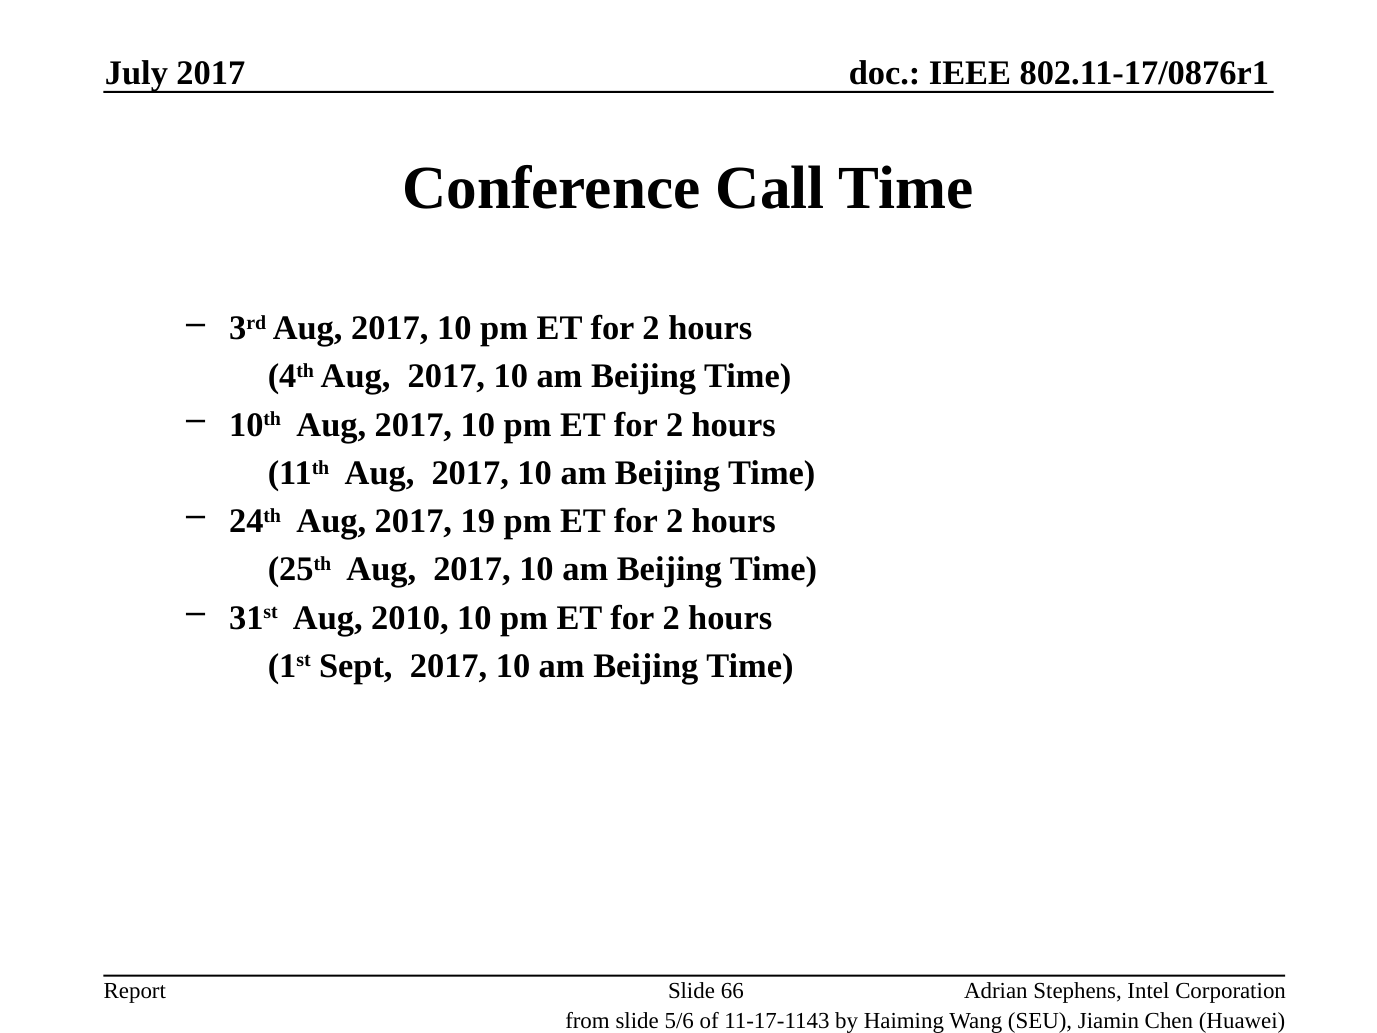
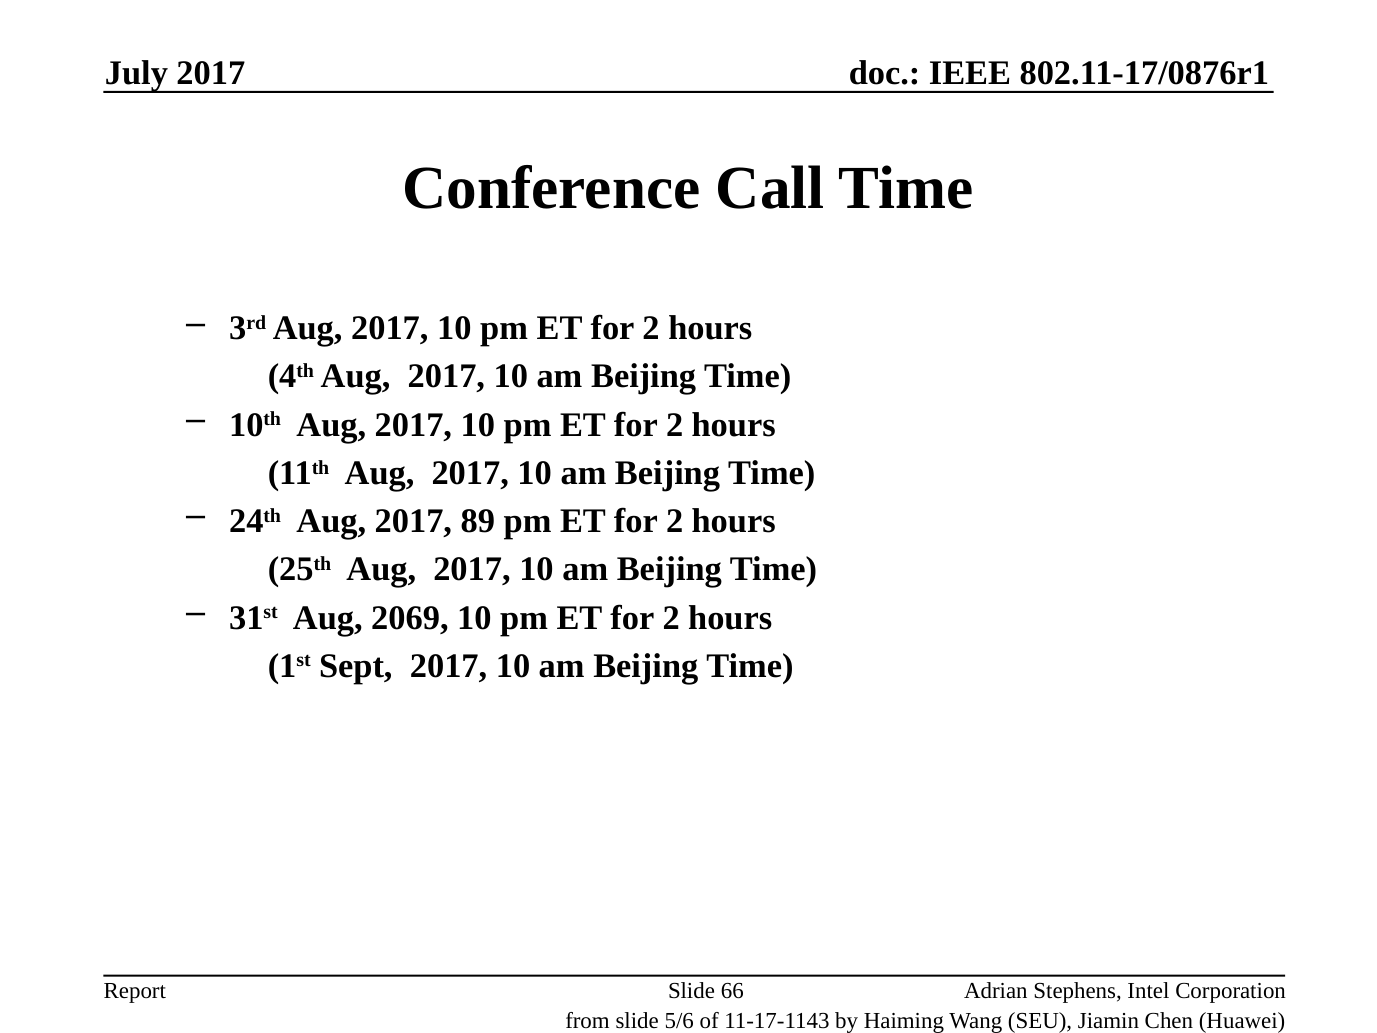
19: 19 -> 89 (478, 521)
2010: 2010 -> 2069 (410, 618)
